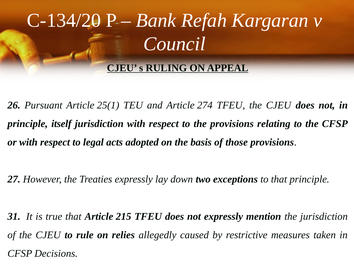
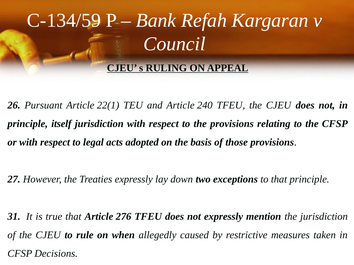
C‑134/20: C‑134/20 -> C‑134/59 (64, 20)
25(1: 25(1 -> 22(1 (108, 105)
274: 274 -> 240 (205, 105)
215: 215 -> 276 (124, 217)
relies: relies -> when (123, 235)
